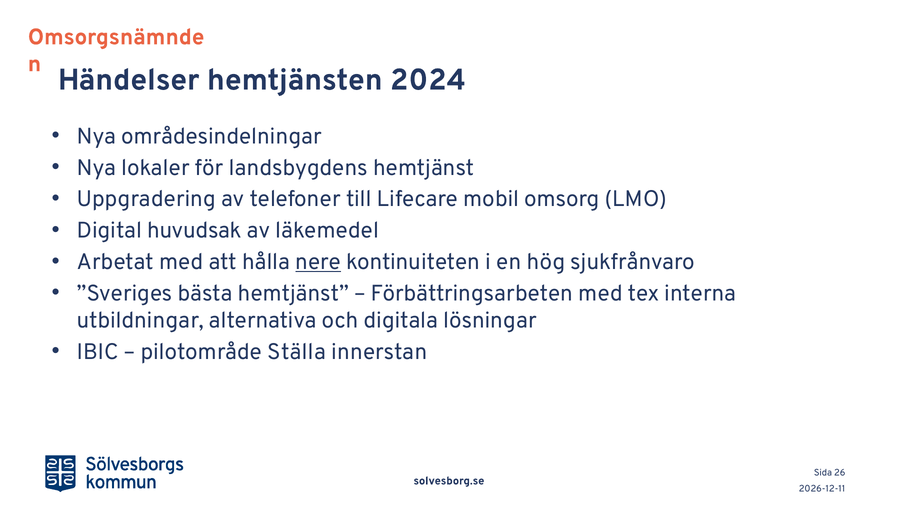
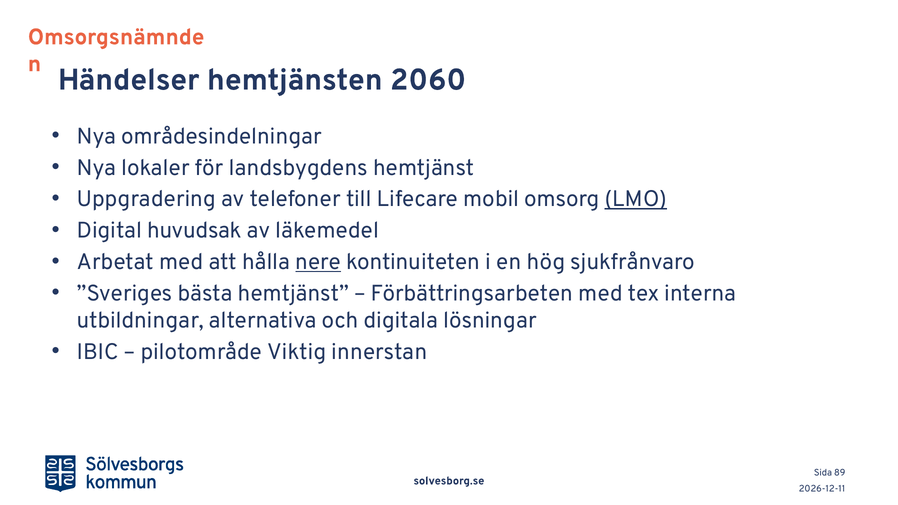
2024: 2024 -> 2060 (428, 80)
LMO underline: none -> present (636, 199)
Ställa: Ställa -> Viktig (297, 352)
26: 26 -> 89 (840, 473)
